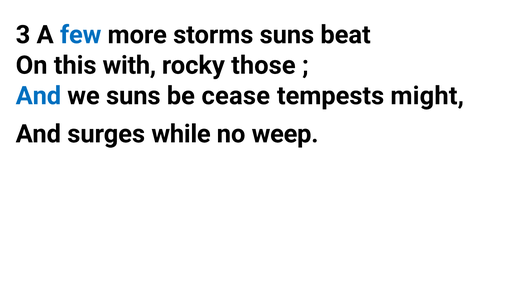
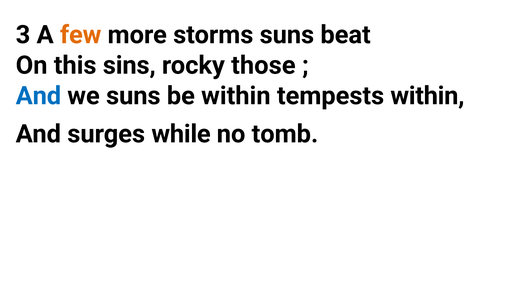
few colour: blue -> orange (81, 35)
with: with -> sins (129, 65)
be cease: cease -> within (236, 96)
tempests might: might -> within (427, 96)
weep: weep -> tomb (285, 134)
